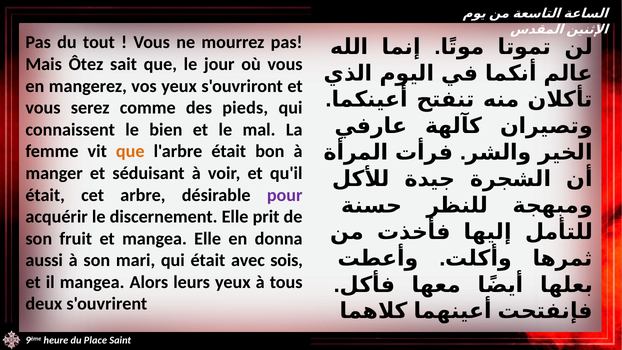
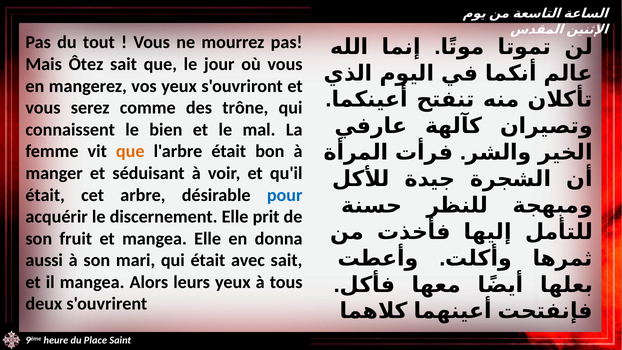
pieds: pieds -> trône (245, 108)
pour colour: purple -> blue (285, 195)
avec sois: sois -> sait (286, 260)
